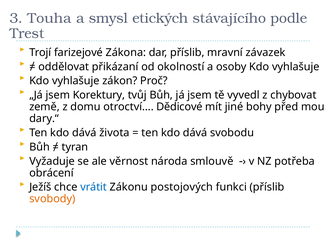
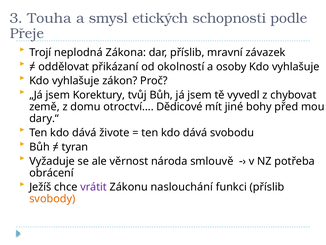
stávajícího: stávajícího -> schopnosti (229, 18)
Trest: Trest -> Přeje (27, 33)
farizejové: farizejové -> neplodná (78, 52)
života: života -> živote (114, 132)
vrátit colour: blue -> purple (94, 187)
postojových: postojových -> naslouchání (182, 187)
